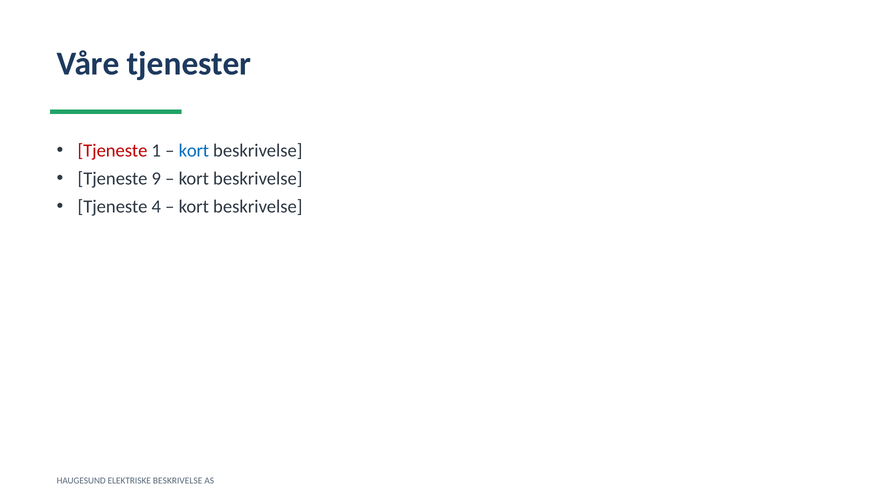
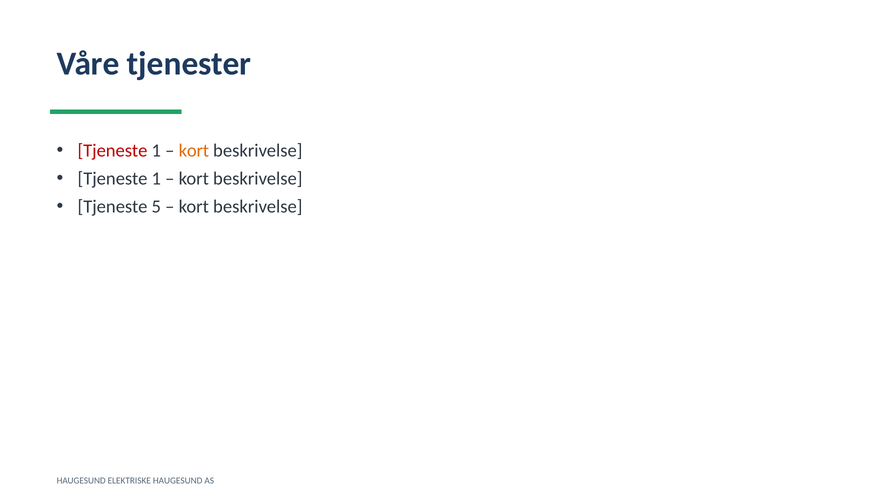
kort colour: blue -> orange (194, 151)
9: 9 -> 1 (156, 179)
4: 4 -> 5 (156, 207)
ELEKTRISKE BESKRIVELSE: BESKRIVELSE -> HAUGESUND (178, 481)
